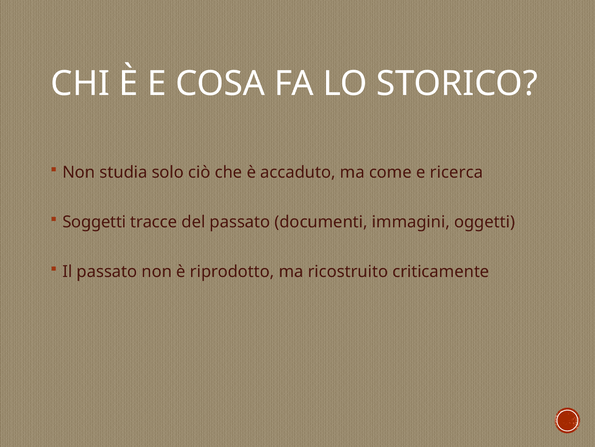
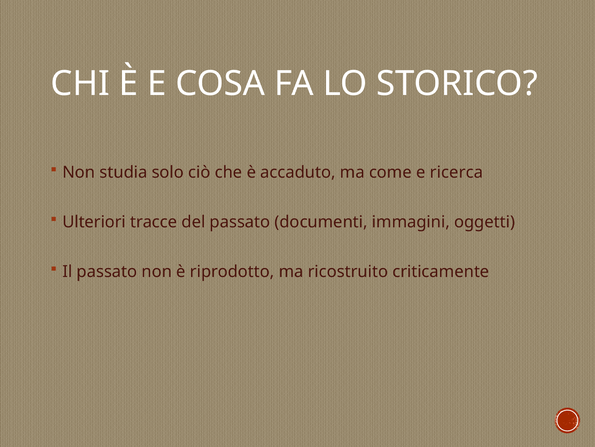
Soggetti: Soggetti -> Ulteriori (94, 222)
